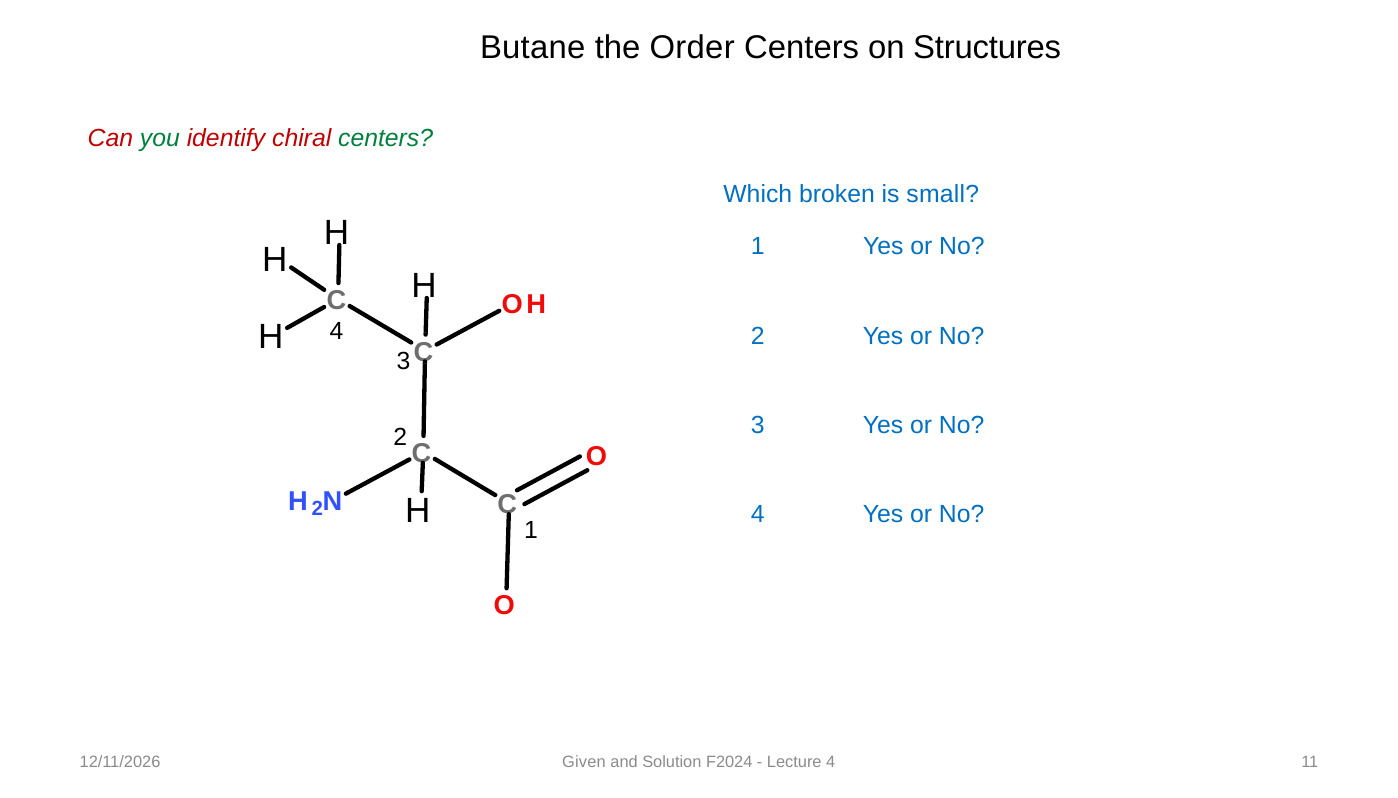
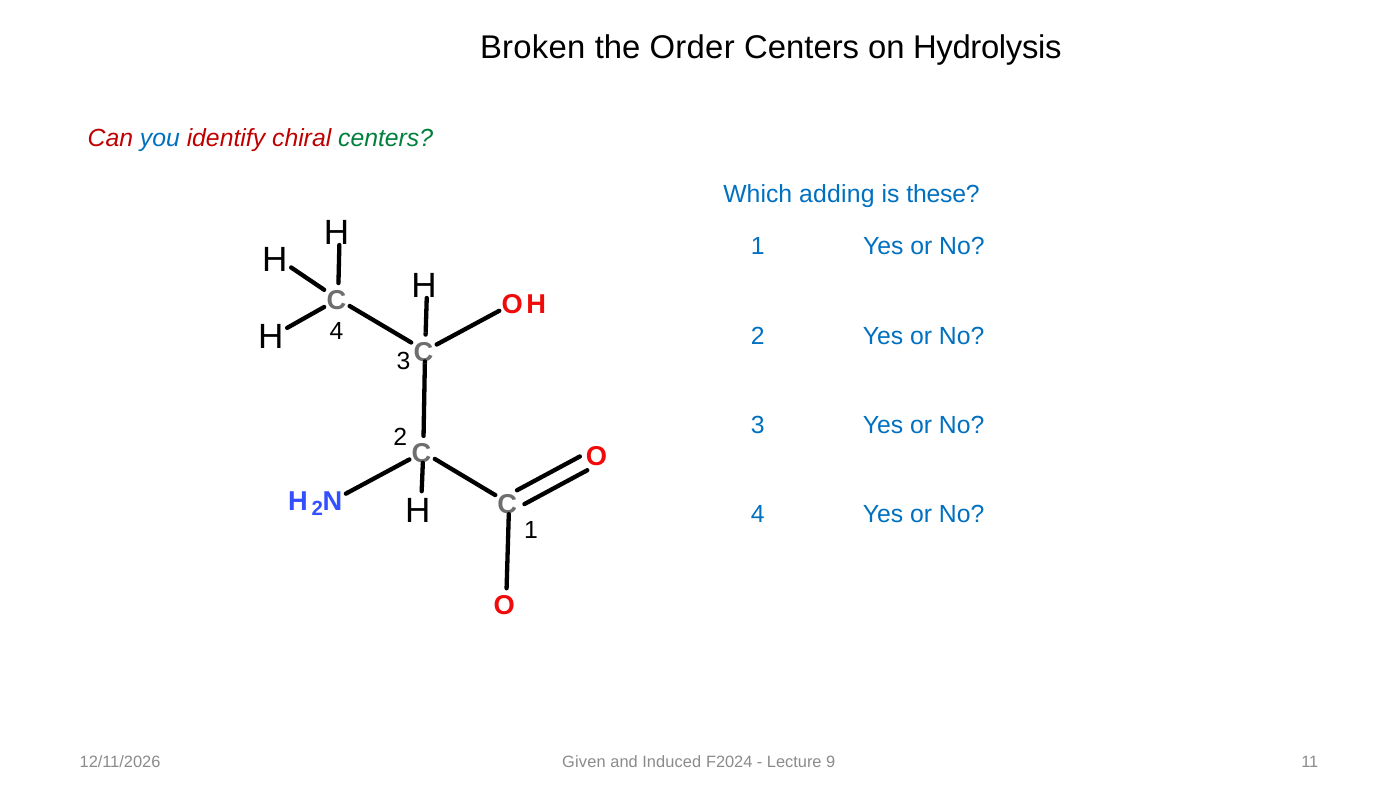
Butane: Butane -> Broken (533, 48)
Structures: Structures -> Hydrolysis (987, 48)
you colour: green -> blue (160, 138)
broken: broken -> adding (837, 194)
small: small -> these (943, 194)
Solution: Solution -> Induced (672, 762)
Lecture 4: 4 -> 9 (831, 762)
